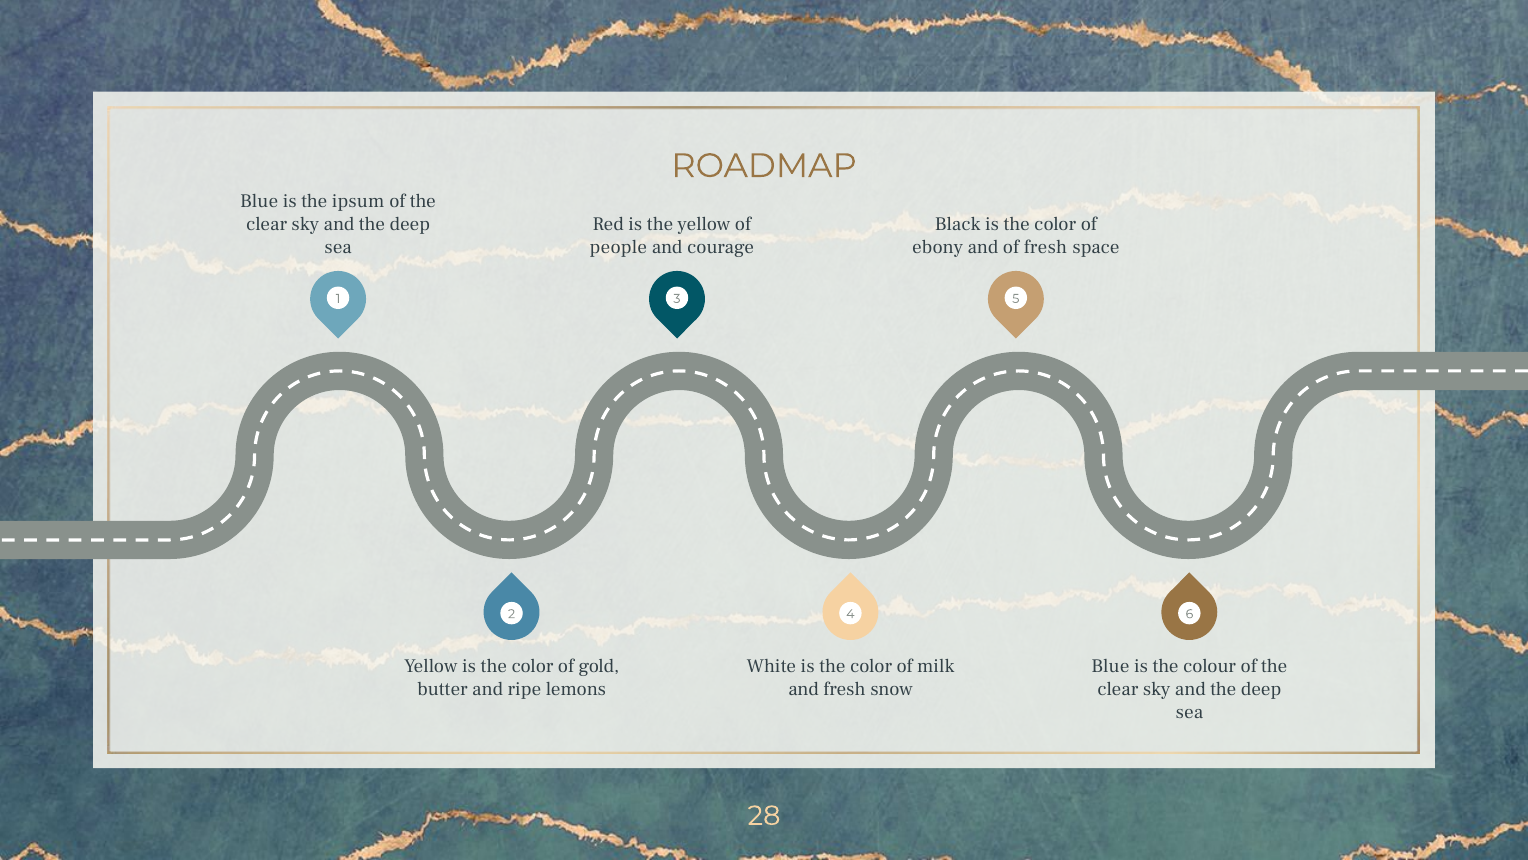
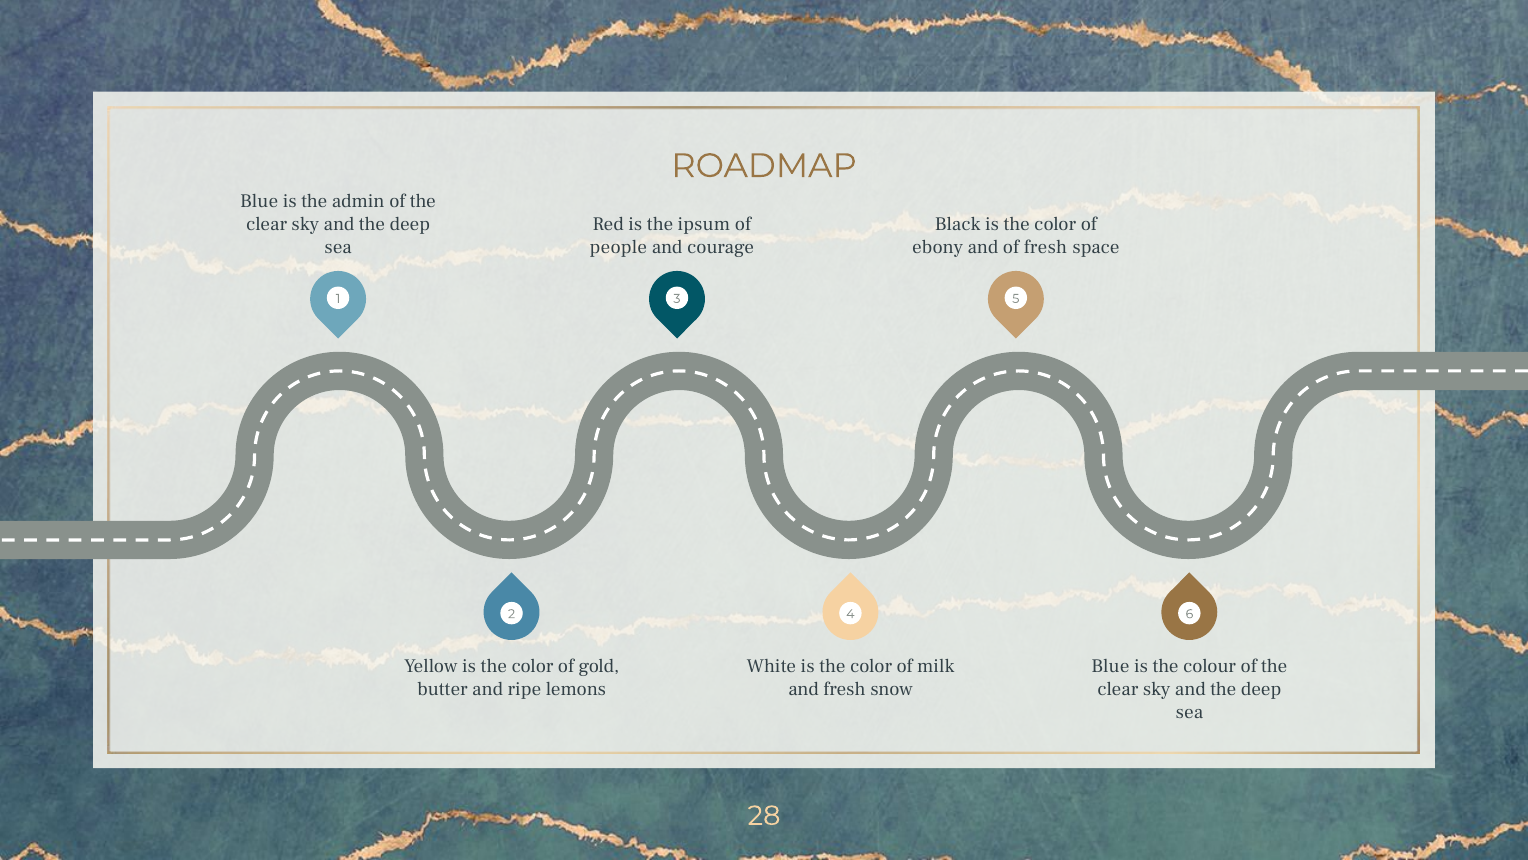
ipsum: ipsum -> admin (358, 201)
the yellow: yellow -> ipsum (704, 224)
